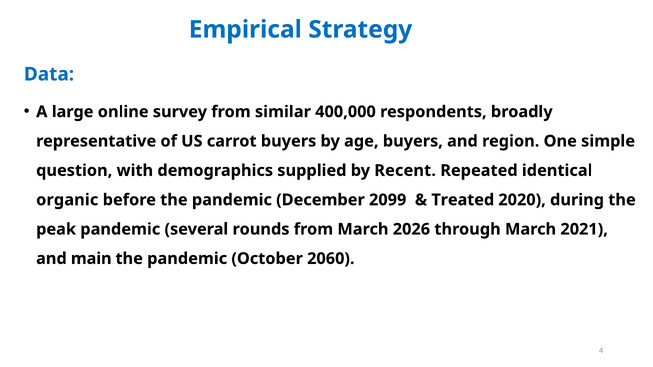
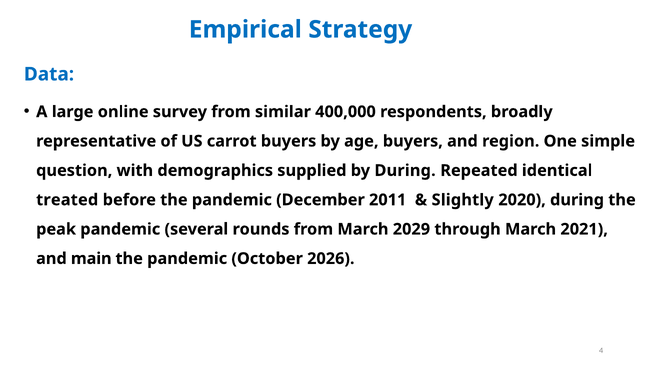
by Recent: Recent -> During (405, 171)
organic: organic -> treated (67, 200)
2099: 2099 -> 2011 (388, 200)
Treated: Treated -> Slightly (463, 200)
2026: 2026 -> 2029 (411, 229)
2060: 2060 -> 2026 (331, 259)
